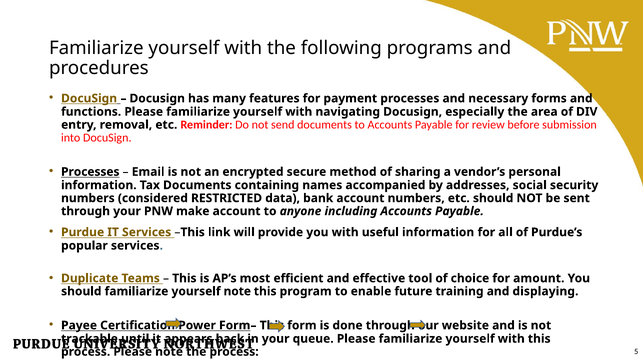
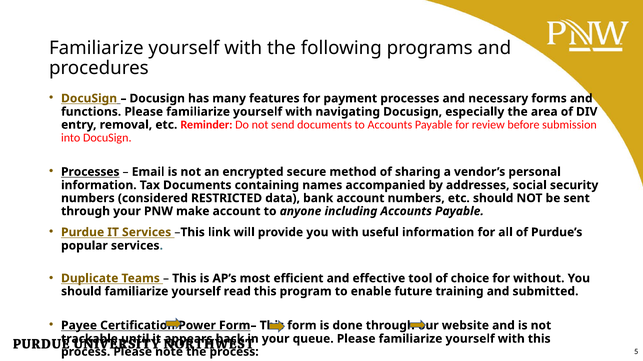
amount: amount -> without (539, 279)
yourself note: note -> read (237, 292)
displaying: displaying -> submitted (545, 292)
